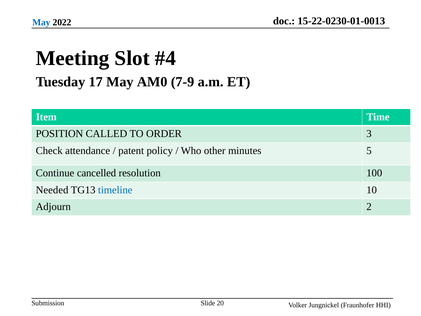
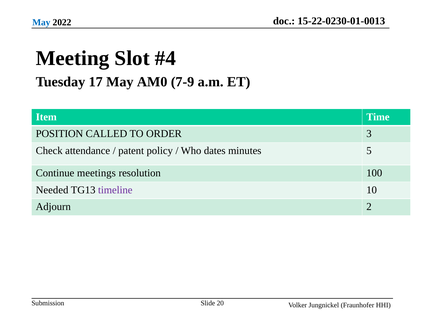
other: other -> dates (215, 150)
cancelled: cancelled -> meetings (96, 173)
timeline colour: blue -> purple (115, 190)
